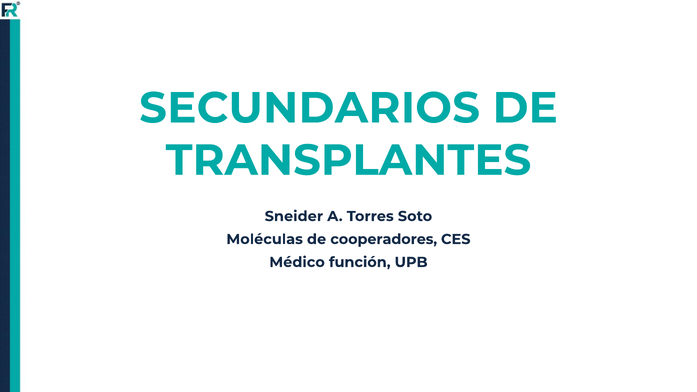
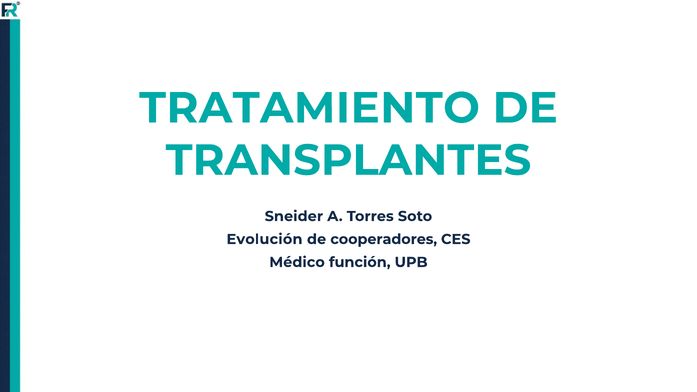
SECUNDARIOS: SECUNDARIOS -> TRATAMIENTO (310, 108)
Moléculas: Moléculas -> Evolución (265, 239)
